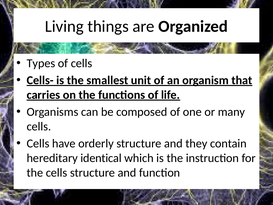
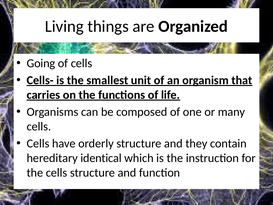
Types: Types -> Going (41, 63)
